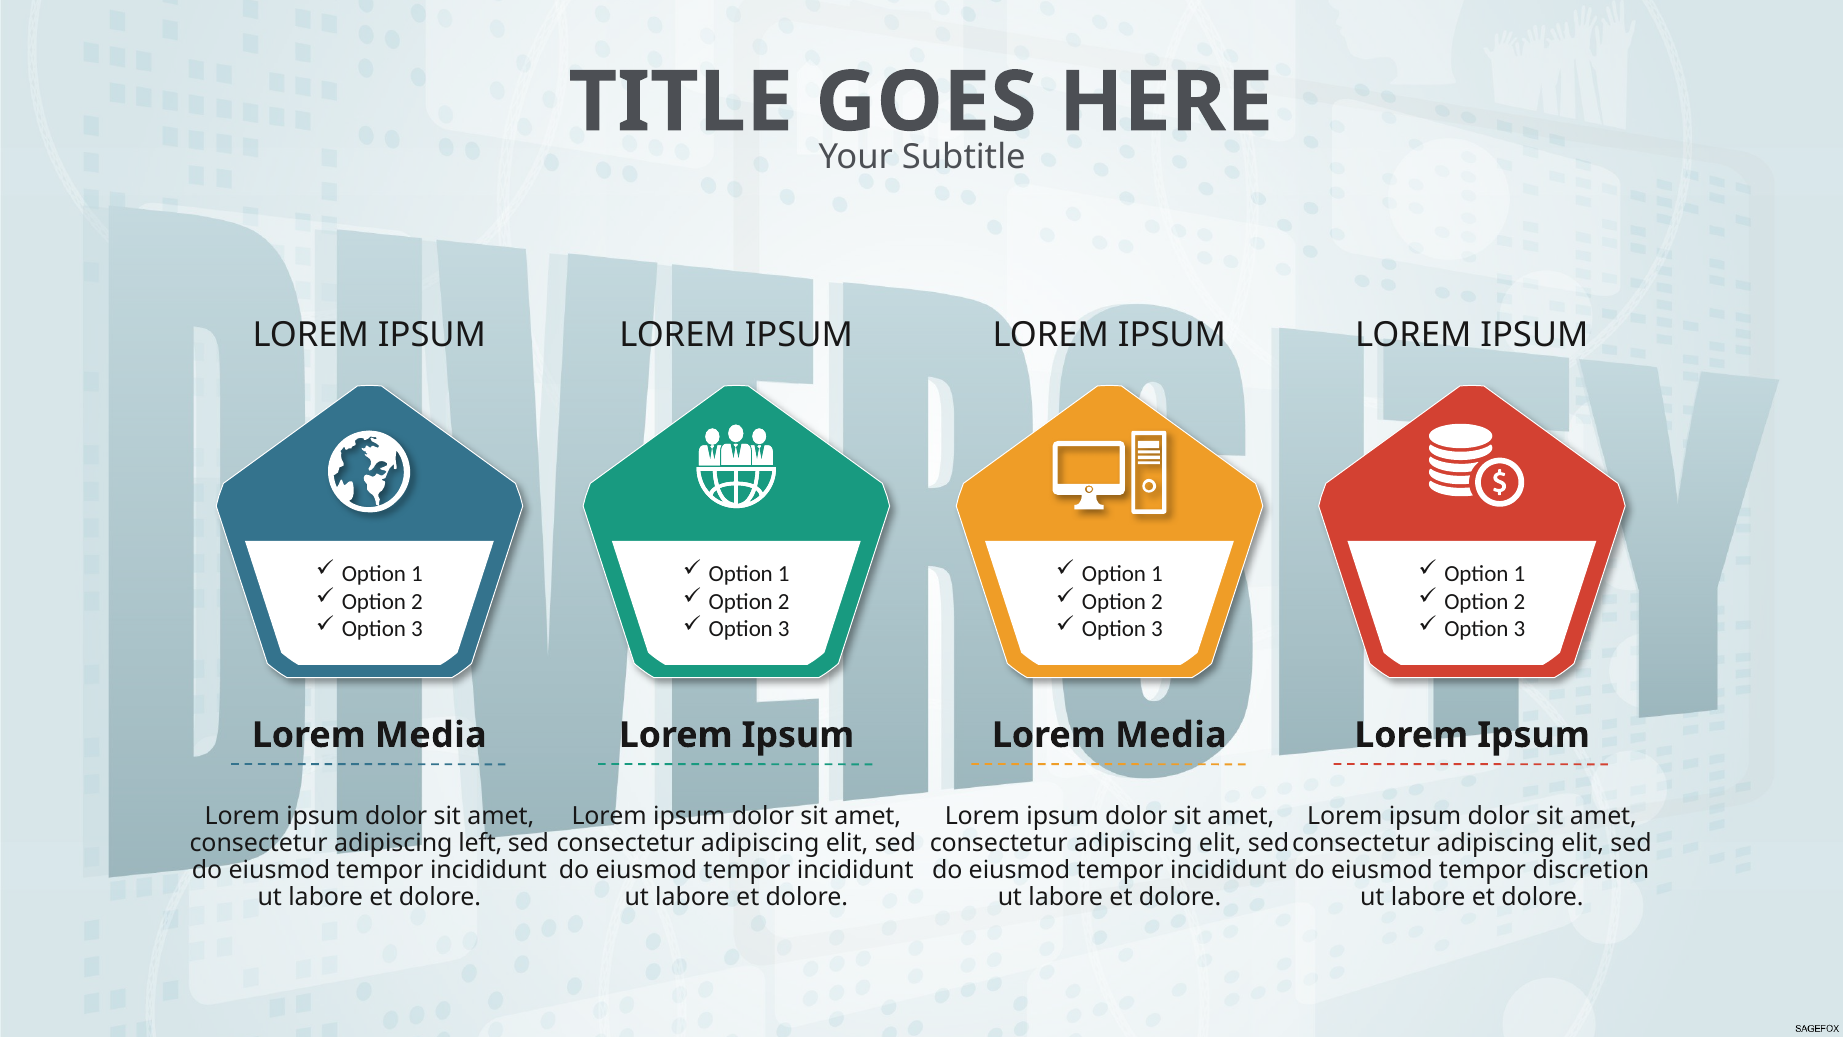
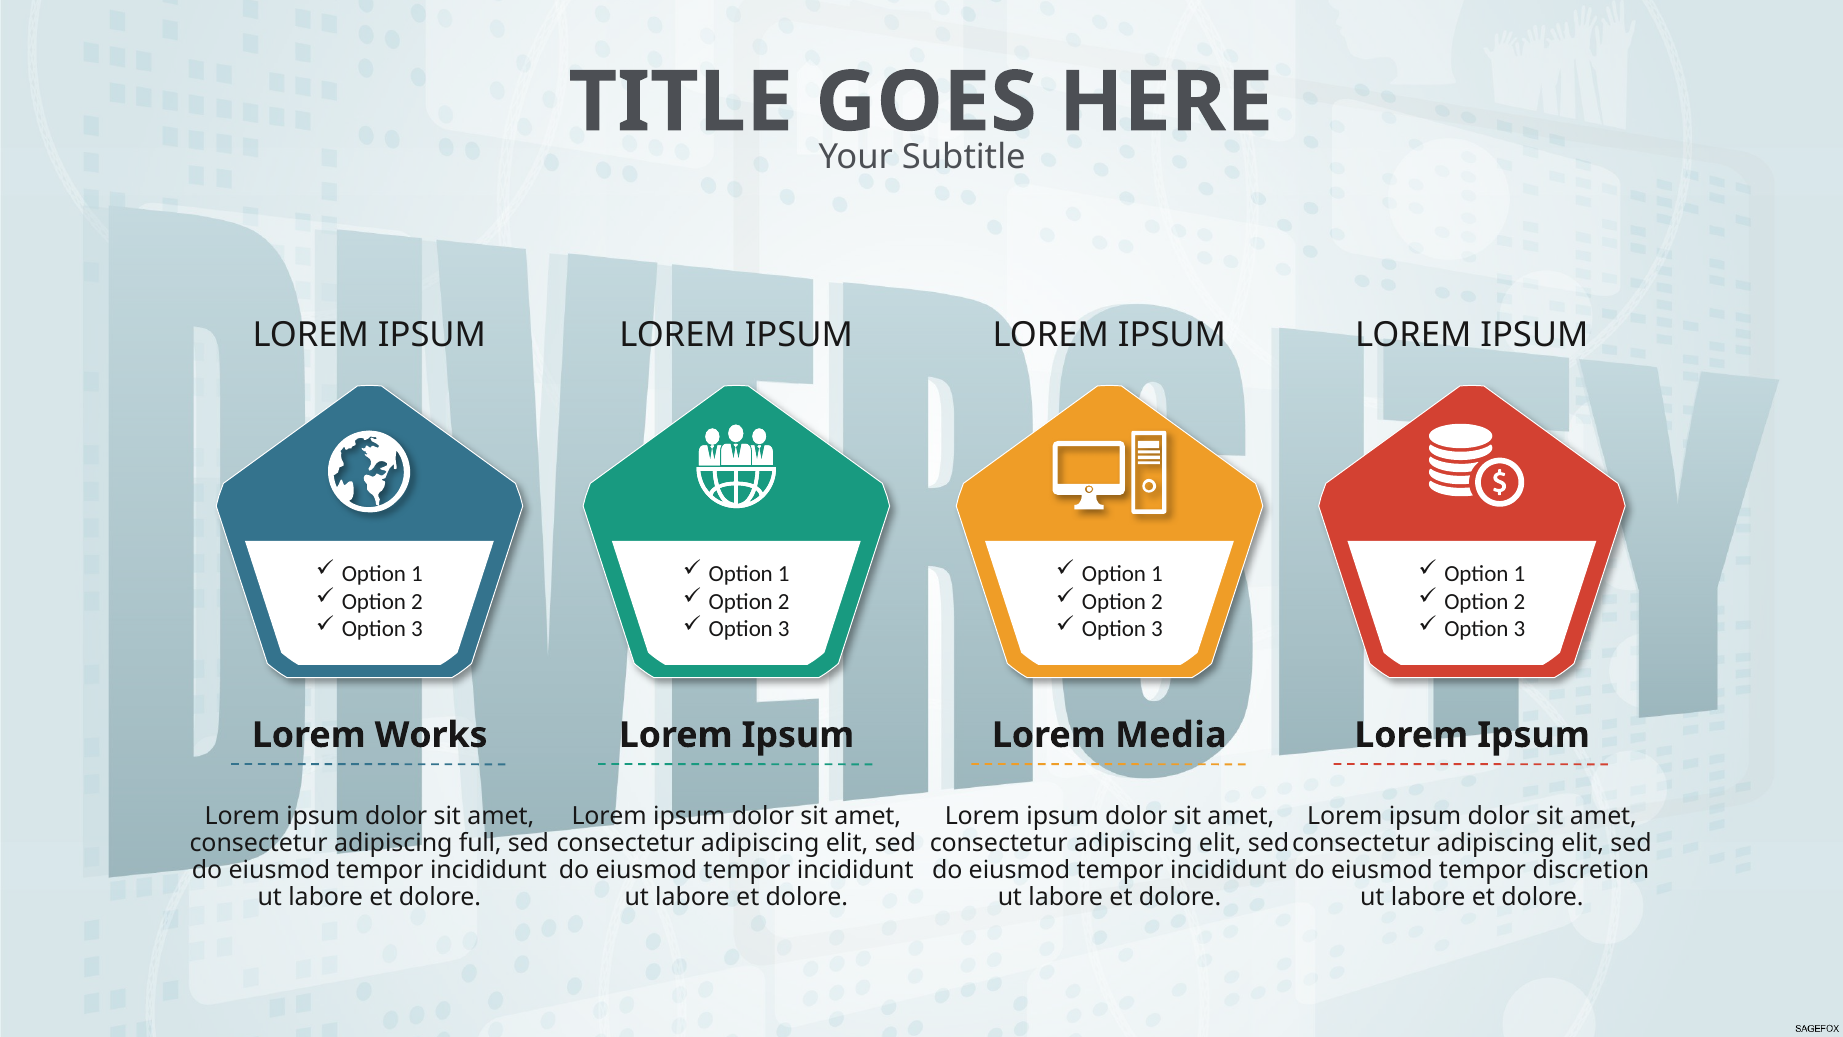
Media: Media -> Works (431, 735)
left: left -> full (480, 843)
